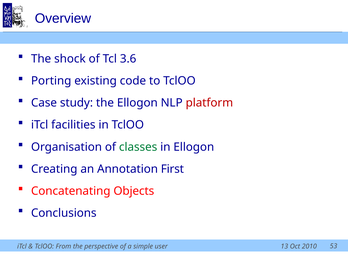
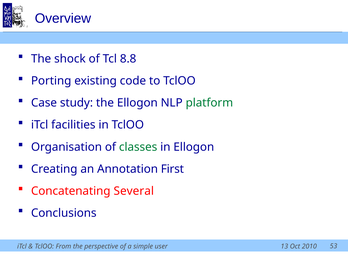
3.6: 3.6 -> 8.8 (128, 59)
platform colour: red -> green (209, 103)
Objects: Objects -> Several (134, 191)
